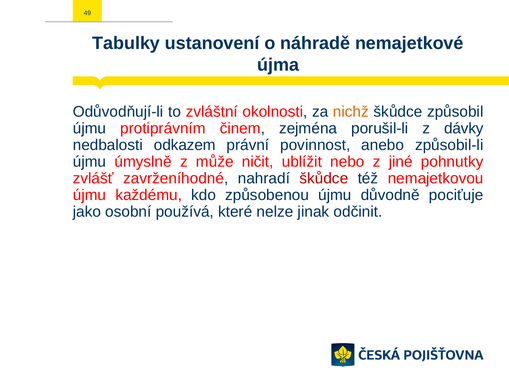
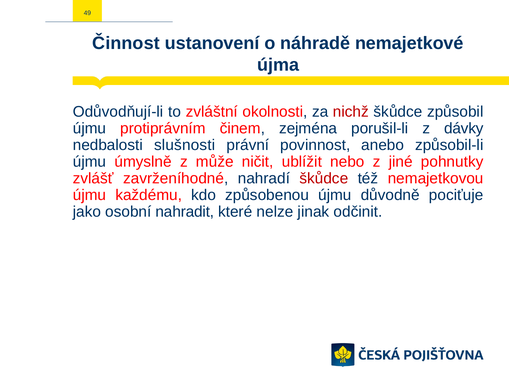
Tabulky: Tabulky -> Činnost (126, 43)
nichž colour: orange -> red (351, 112)
odkazem: odkazem -> slušnosti (185, 145)
používá: používá -> nahradit (185, 212)
